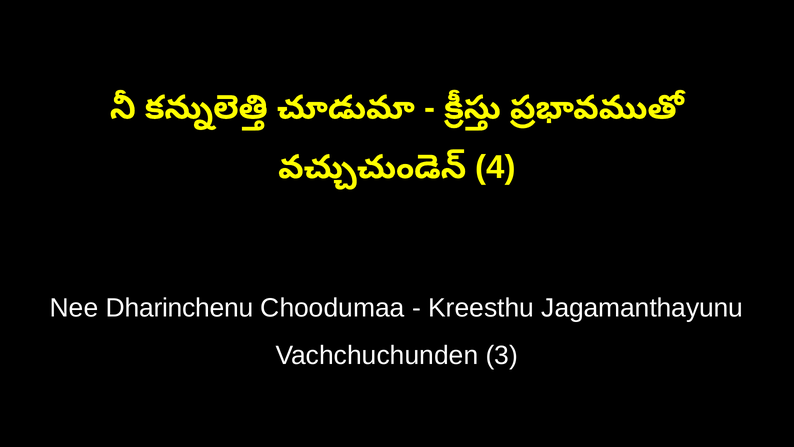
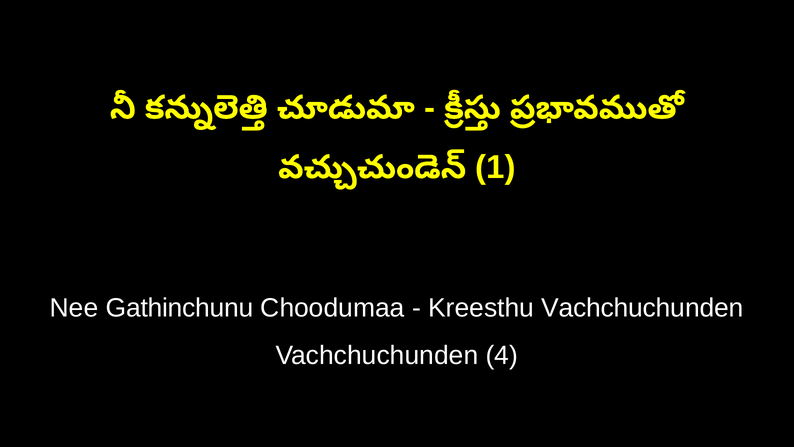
4: 4 -> 1 (496, 167)
Dharinchenu: Dharinchenu -> Gathinchunu (180, 308)
Kreesthu Jagamanthayunu: Jagamanthayunu -> Vachchuchunden (642, 308)
3: 3 -> 4 (502, 355)
